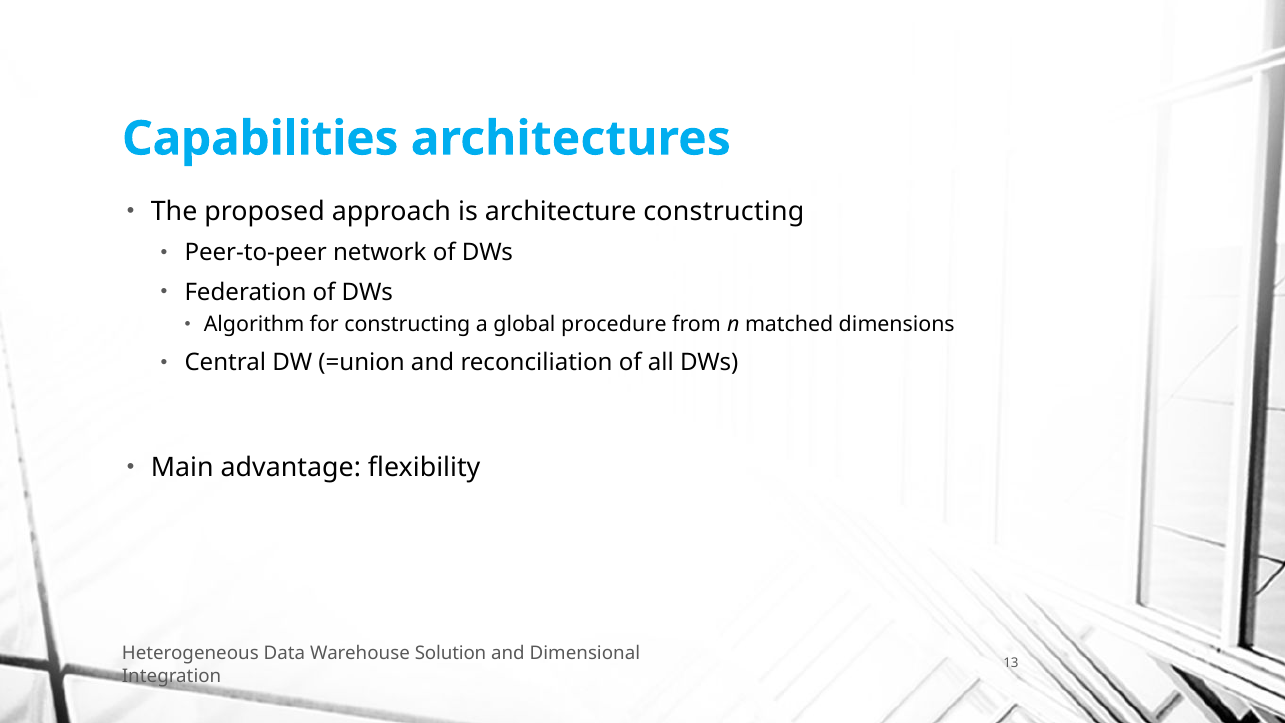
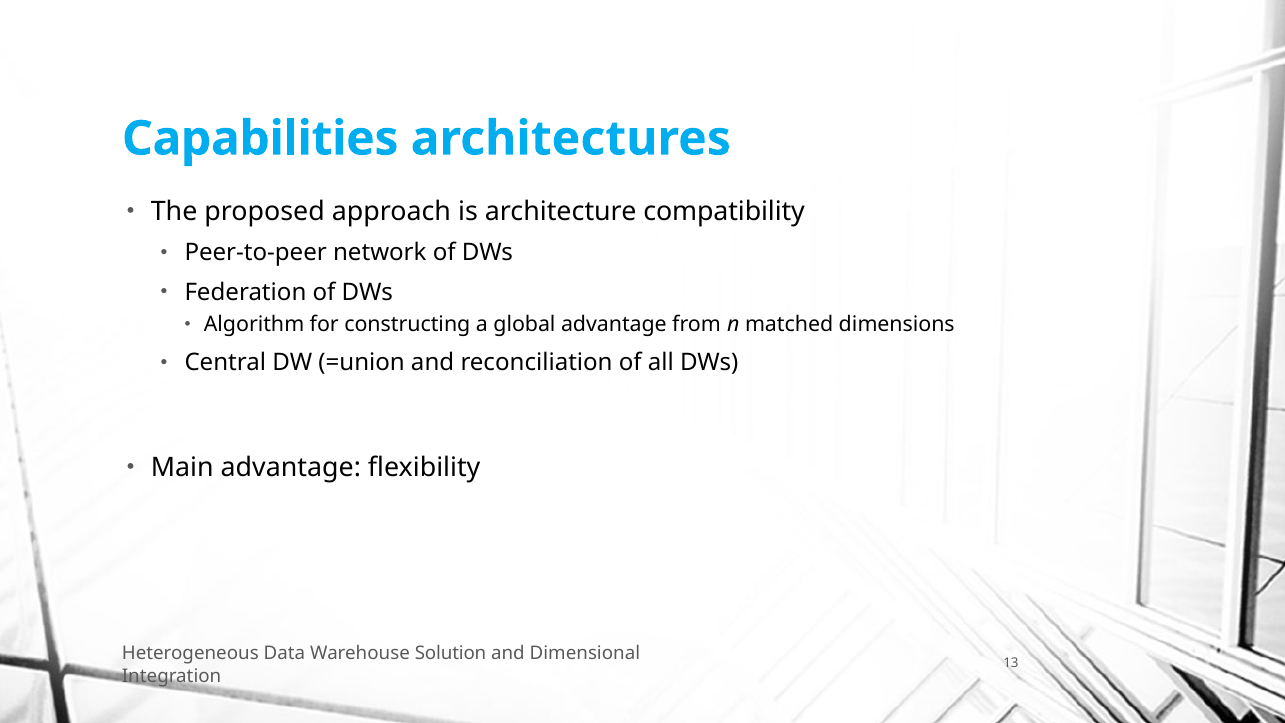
architecture constructing: constructing -> compatibility (724, 212)
global procedure: procedure -> advantage (614, 325)
